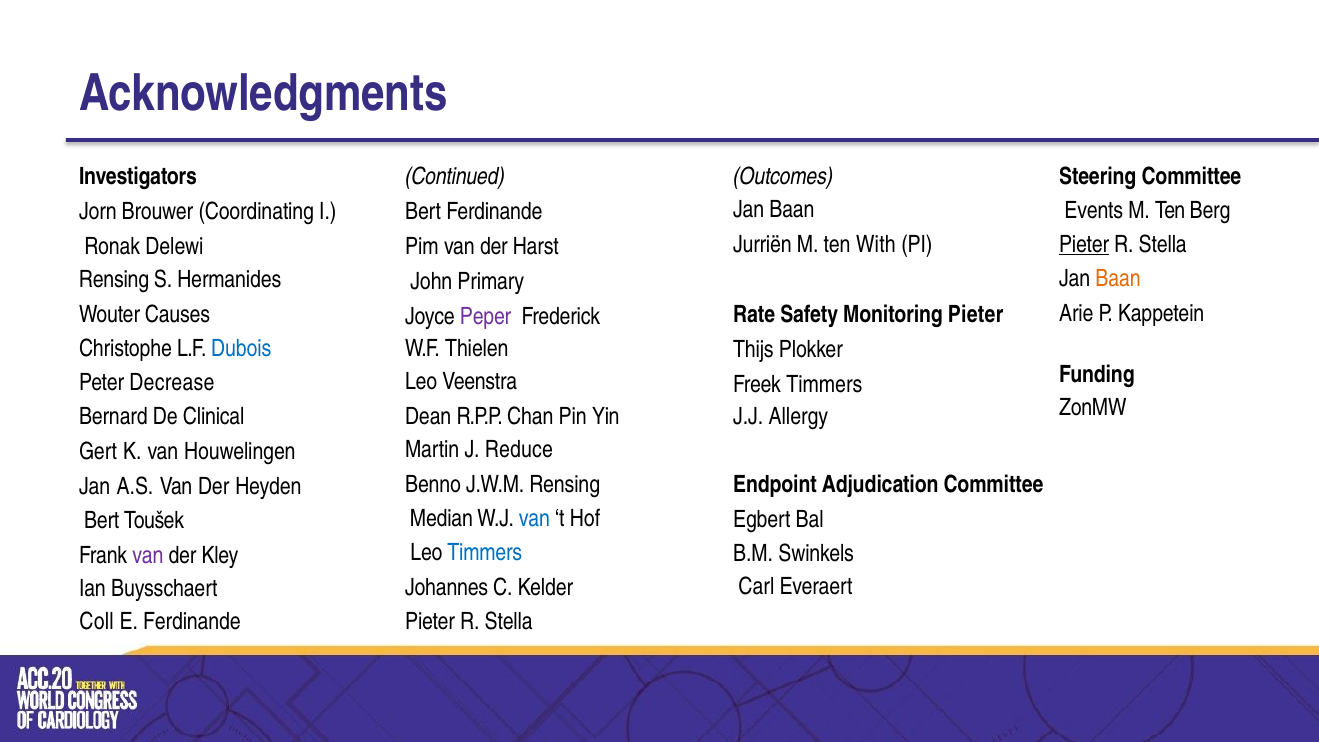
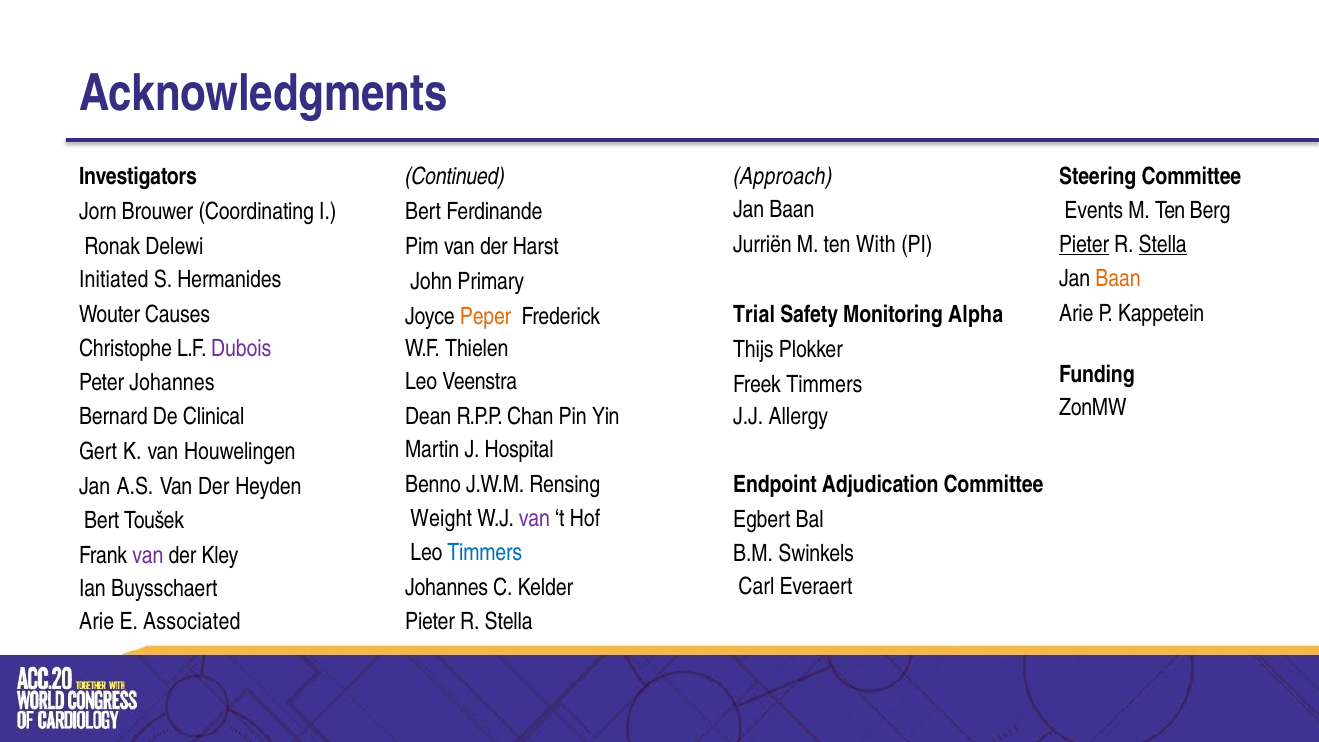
Outcomes: Outcomes -> Approach (783, 177)
Stella underline: none -> present (1163, 244)
Rensing: Rensing -> Initiated (114, 279)
Rate: Rate -> Trial (754, 314)
Monitoring Pieter: Pieter -> Alpha (976, 314)
Peper colour: purple -> orange (486, 316)
Dubois colour: blue -> purple (241, 348)
Peter Decrease: Decrease -> Johannes (172, 382)
Reduce: Reduce -> Hospital (519, 450)
Median: Median -> Weight (441, 519)
van colour: blue -> purple (534, 519)
Coll: Coll -> Arie (97, 622)
E Ferdinande: Ferdinande -> Associated (192, 622)
